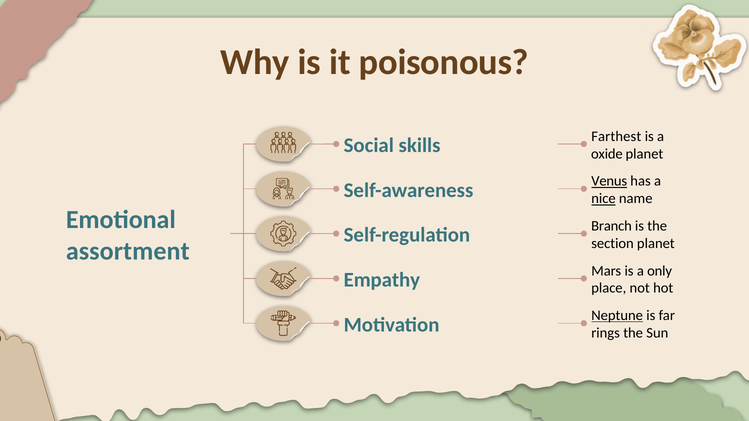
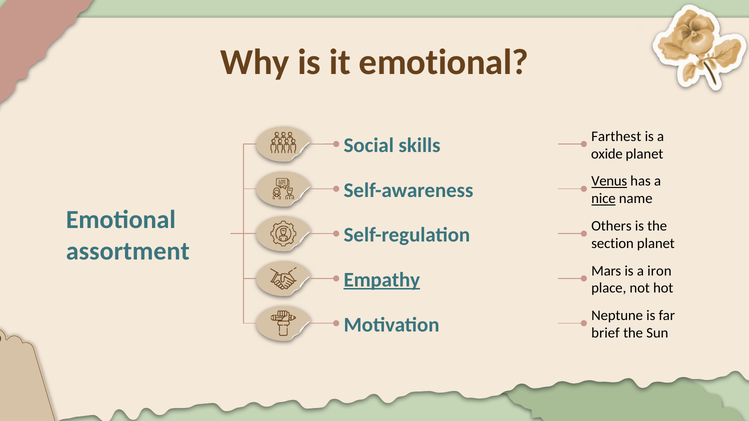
it poisonous: poisonous -> emotional (444, 62)
Branch: Branch -> Others (611, 226)
Empathy underline: none -> present (382, 280)
only: only -> iron (659, 271)
Neptune underline: present -> none (617, 316)
rings: rings -> brief (606, 333)
